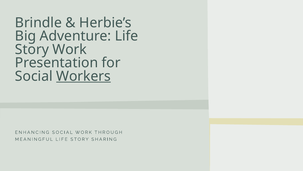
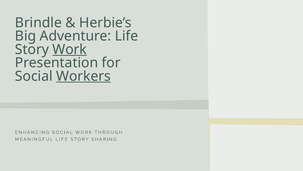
Work underline: none -> present (70, 49)
